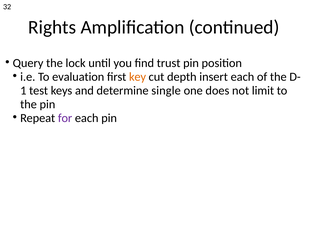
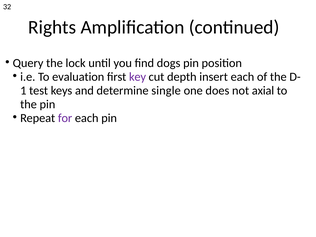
trust: trust -> dogs (169, 63)
key colour: orange -> purple (138, 77)
limit: limit -> axial (263, 91)
